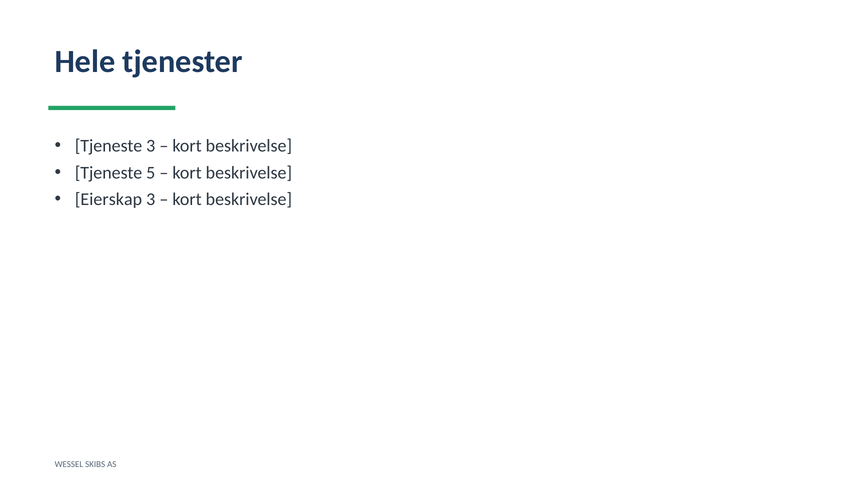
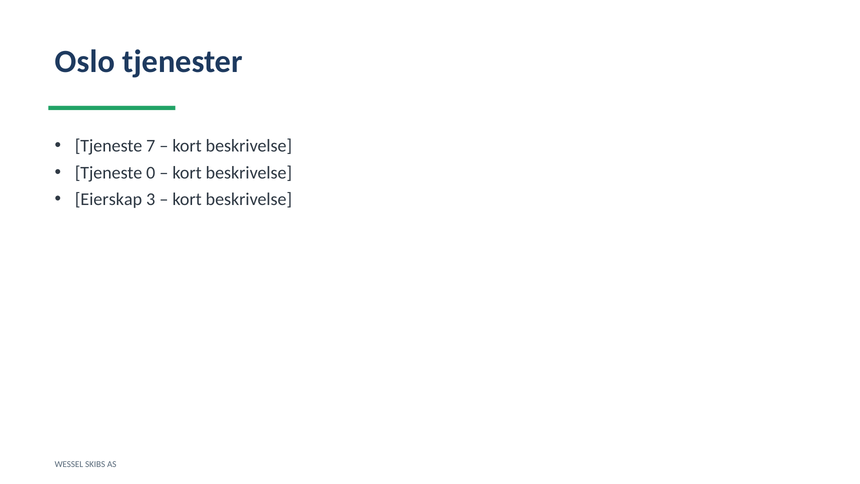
Hele: Hele -> Oslo (85, 61)
Tjeneste 3: 3 -> 7 (151, 146)
5: 5 -> 0 (151, 173)
